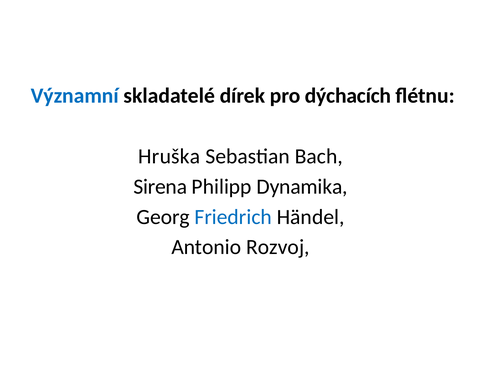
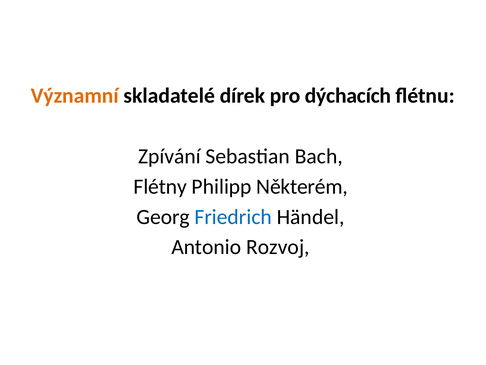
Významní colour: blue -> orange (75, 95)
Hruška: Hruška -> Zpívání (169, 156)
Sirena: Sirena -> Flétny (160, 186)
Dynamika: Dynamika -> Některém (302, 186)
